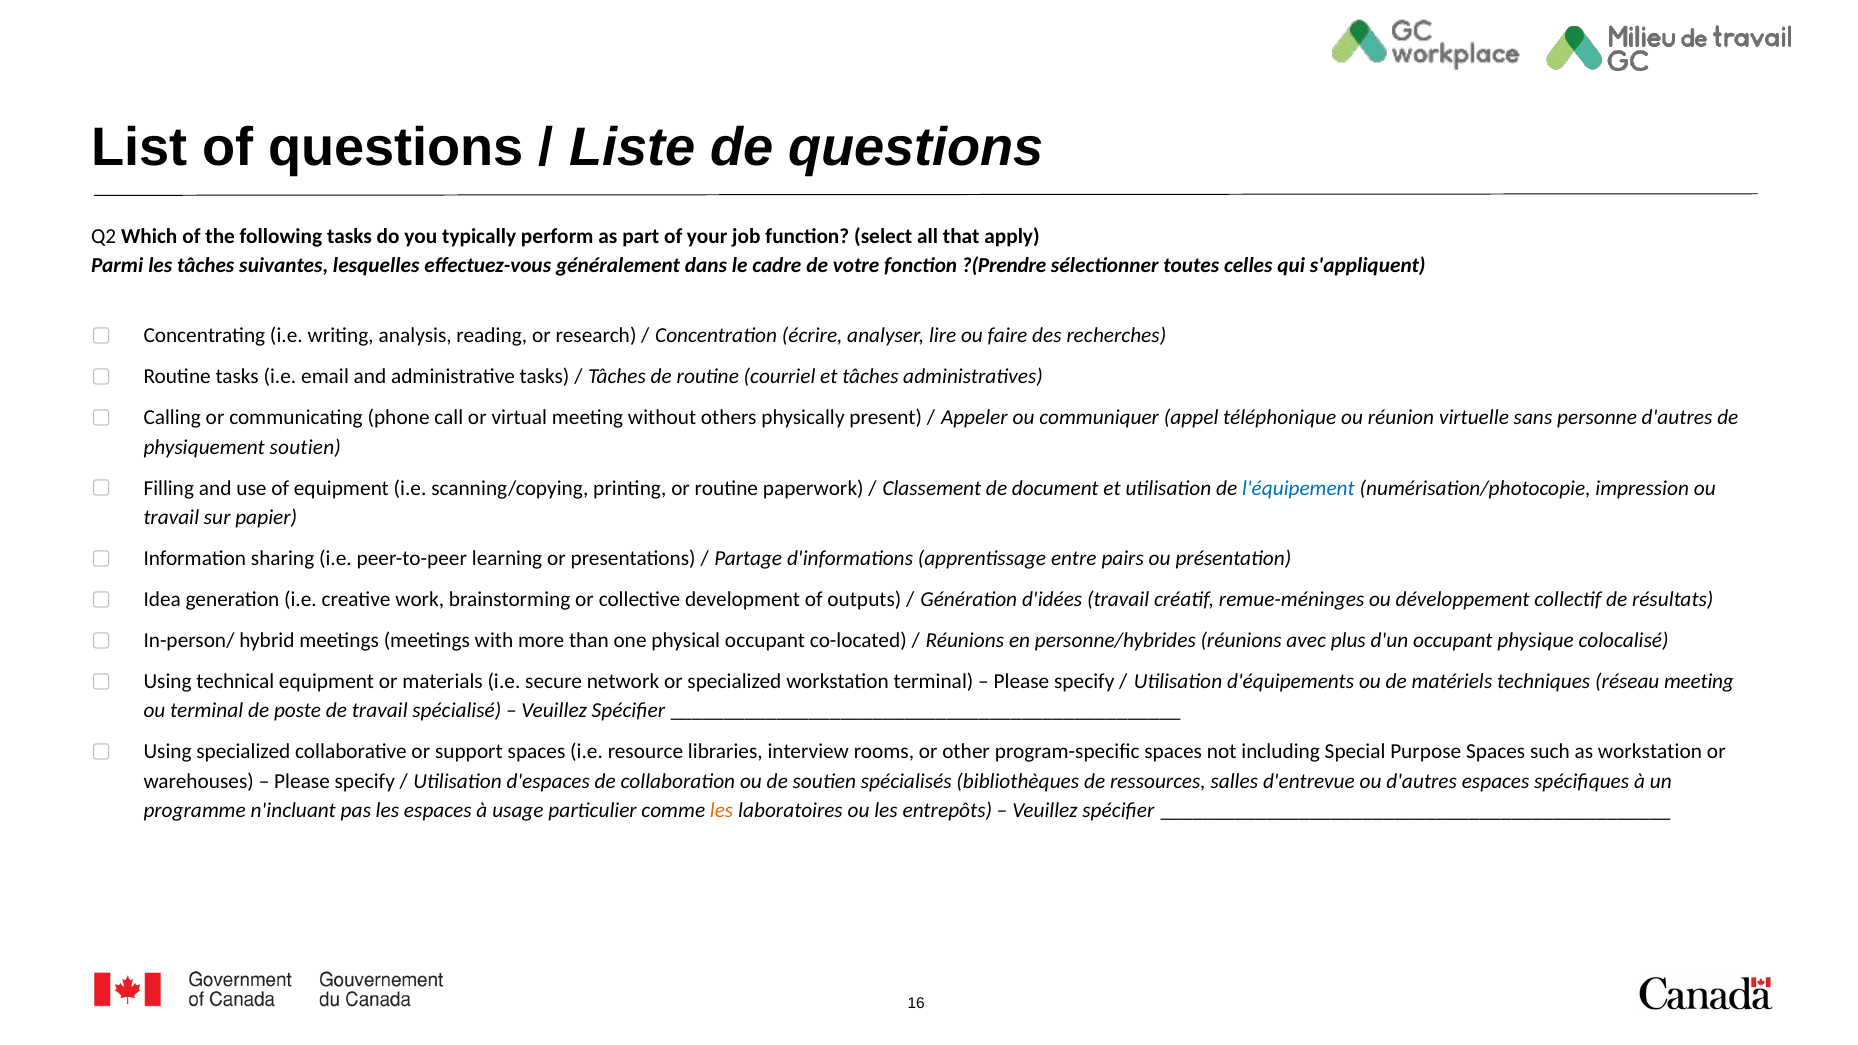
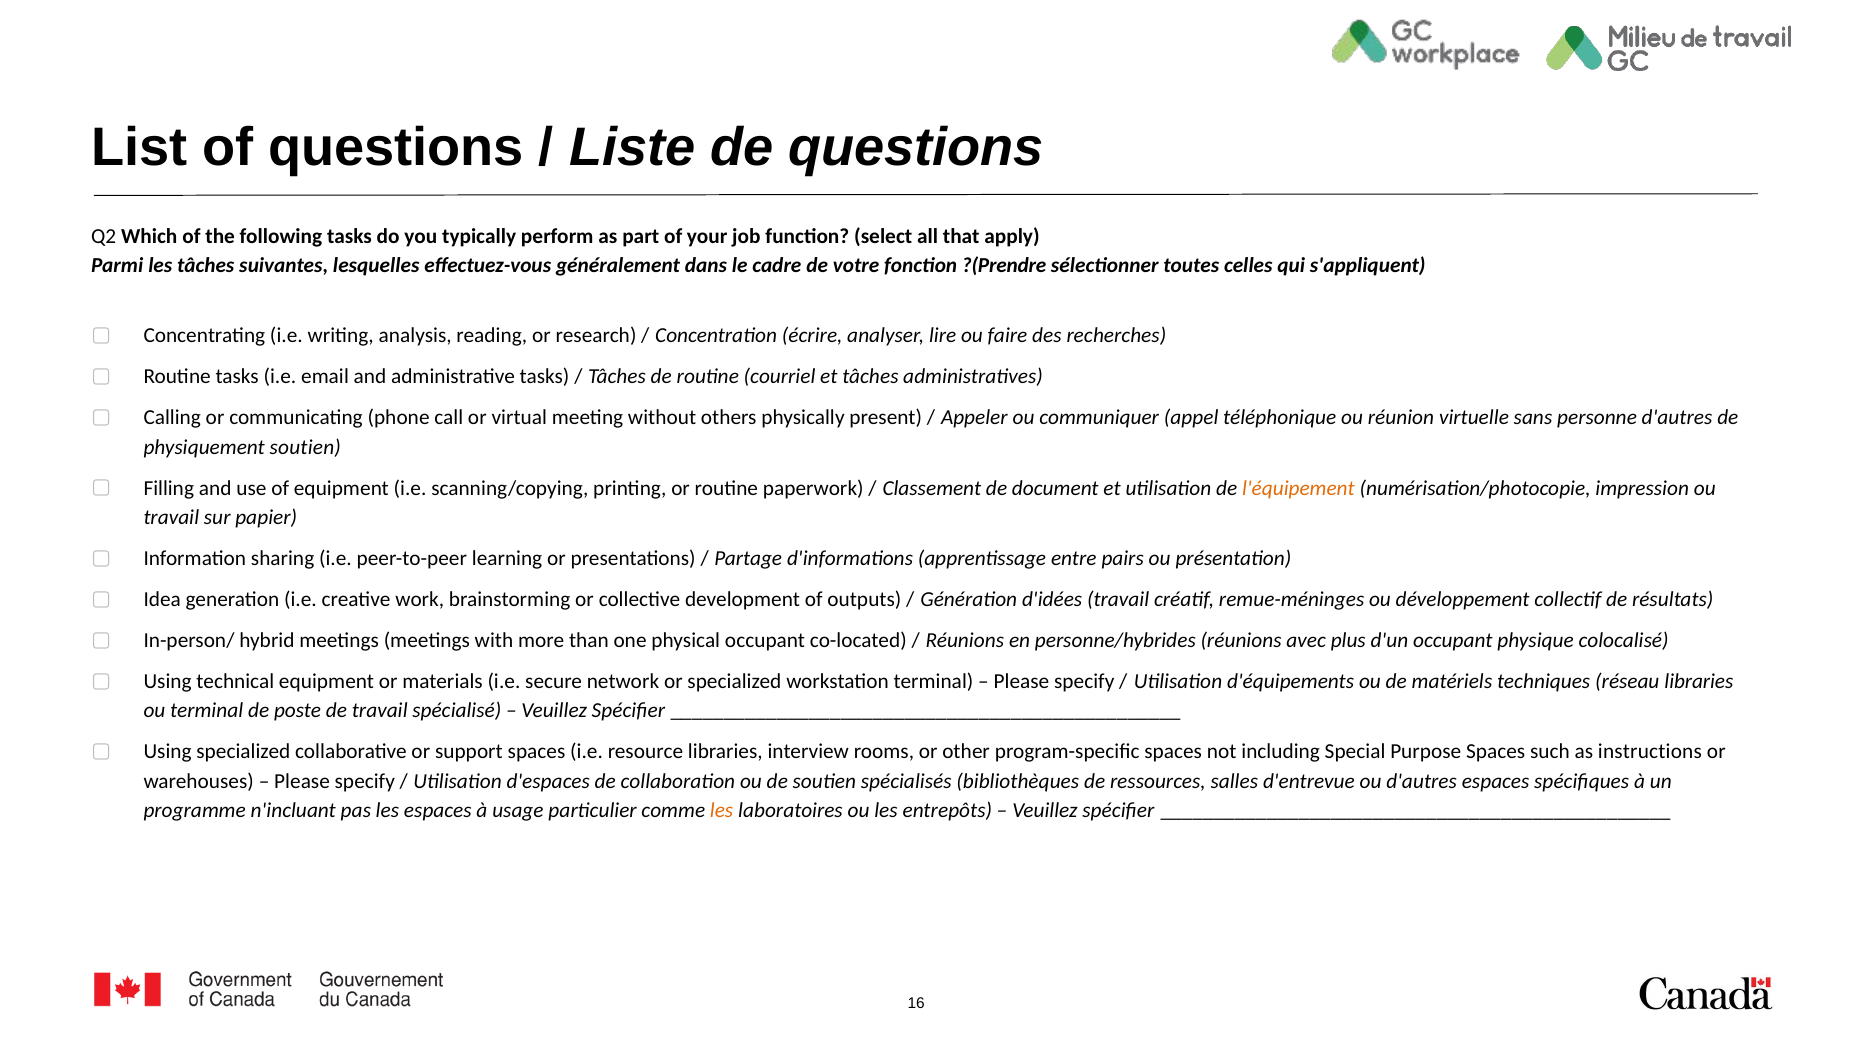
l'équipement colour: blue -> orange (1298, 488)
réseau meeting: meeting -> libraries (1699, 681)
as workstation: workstation -> instructions (1650, 752)
